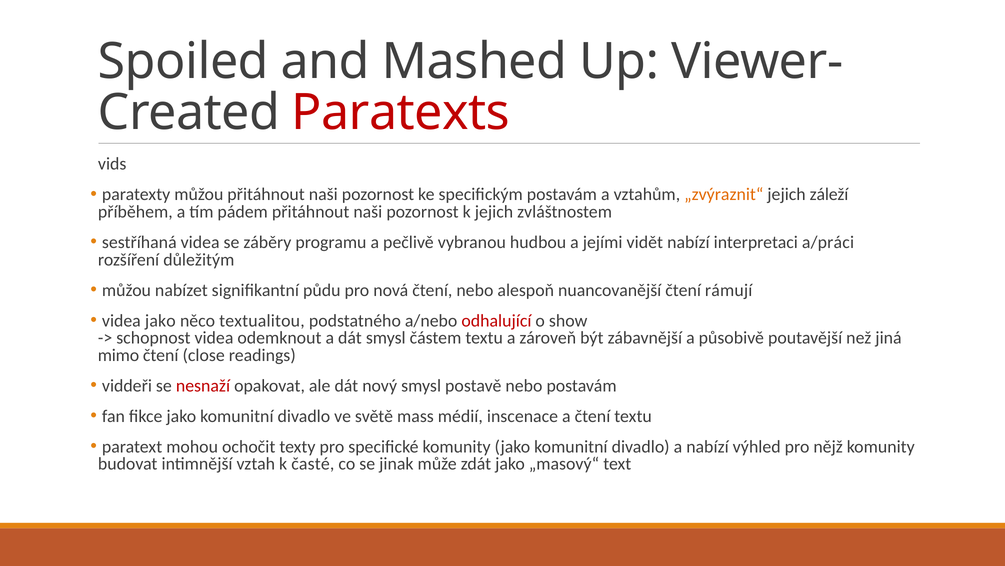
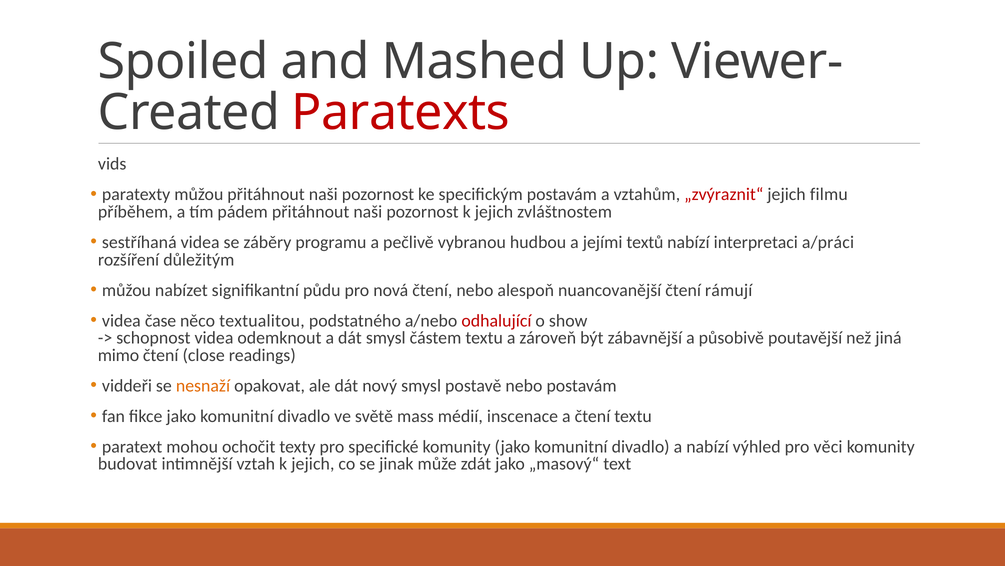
„zvýraznit“ colour: orange -> red (724, 194)
záleží: záleží -> filmu (829, 194)
vidět: vidět -> textů (645, 242)
videa jako: jako -> čase (161, 320)
nesnaží colour: red -> orange (203, 385)
nějž: nějž -> věci (828, 446)
vztah k časté: časté -> jejich (313, 464)
